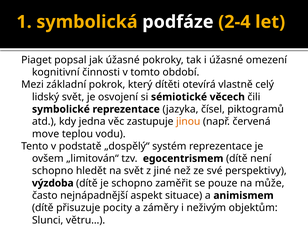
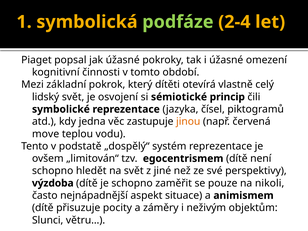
podfáze colour: white -> light green (178, 22)
věcech: věcech -> princip (227, 97)
může: může -> nikoli (270, 183)
